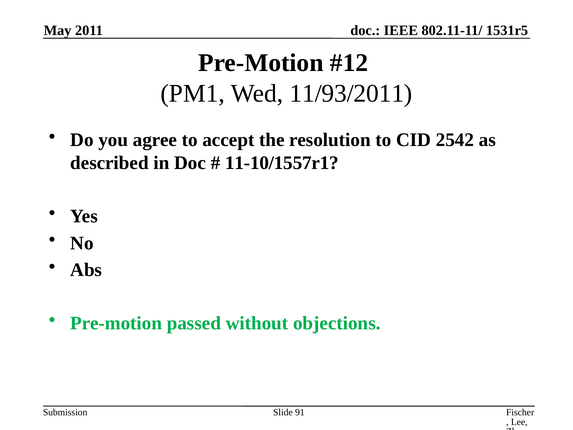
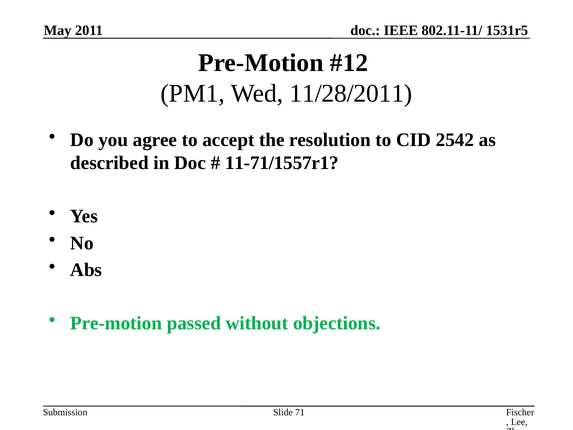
11/93/2011: 11/93/2011 -> 11/28/2011 (351, 93)
11-10/1557r1: 11-10/1557r1 -> 11-71/1557r1 (282, 163)
91: 91 -> 71 (300, 412)
